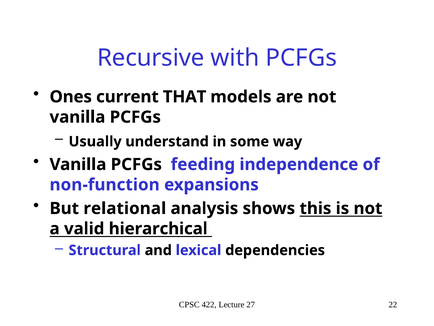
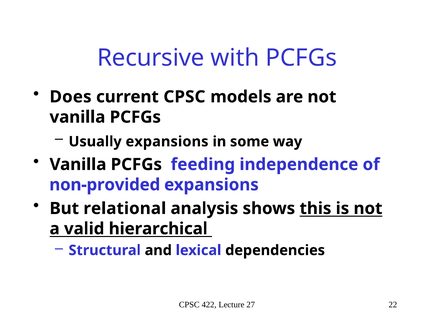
Ones: Ones -> Does (71, 97)
current THAT: THAT -> CPSC (184, 97)
Usually understand: understand -> expansions (167, 141)
non-function: non-function -> non-provided (105, 184)
